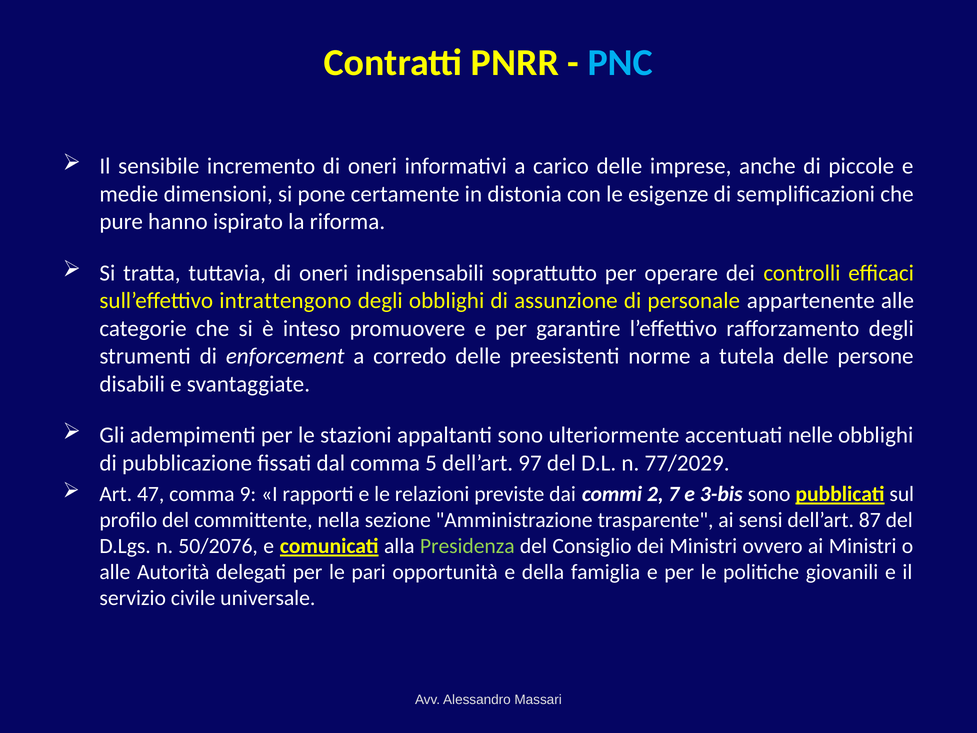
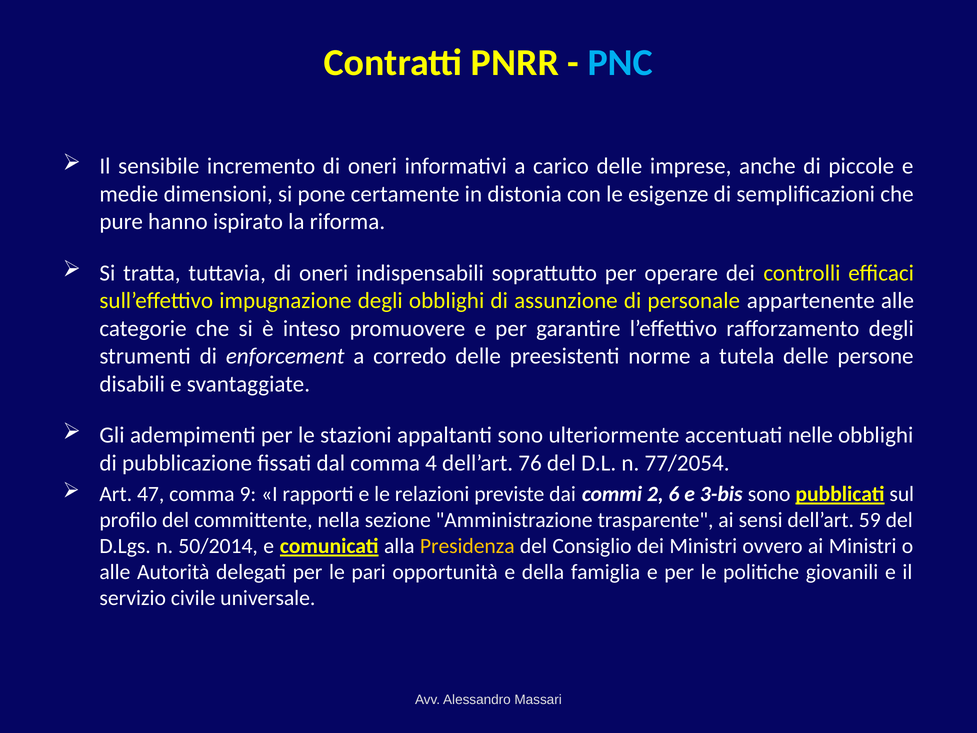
intrattengono: intrattengono -> impugnazione (285, 301)
5: 5 -> 4 (431, 463)
97: 97 -> 76 (530, 463)
77/2029: 77/2029 -> 77/2054 (687, 463)
7: 7 -> 6 (674, 494)
87: 87 -> 59 (870, 520)
50/2076: 50/2076 -> 50/2014 (218, 546)
Presidenza colour: light green -> yellow (467, 546)
